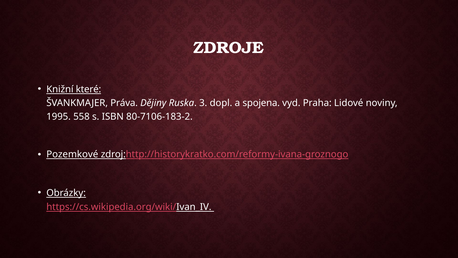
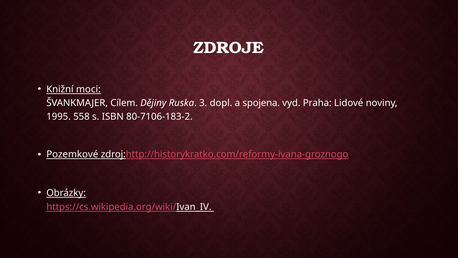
které: které -> moci (88, 89)
Práva: Práva -> Cílem (124, 103)
